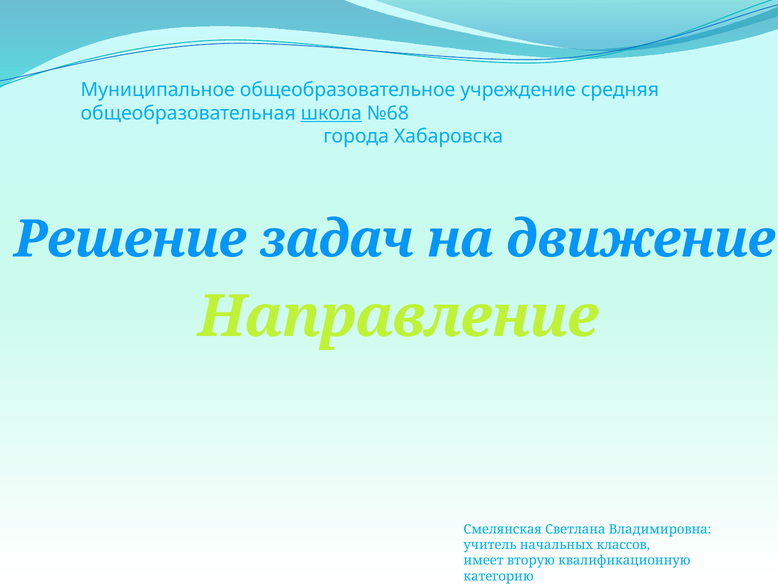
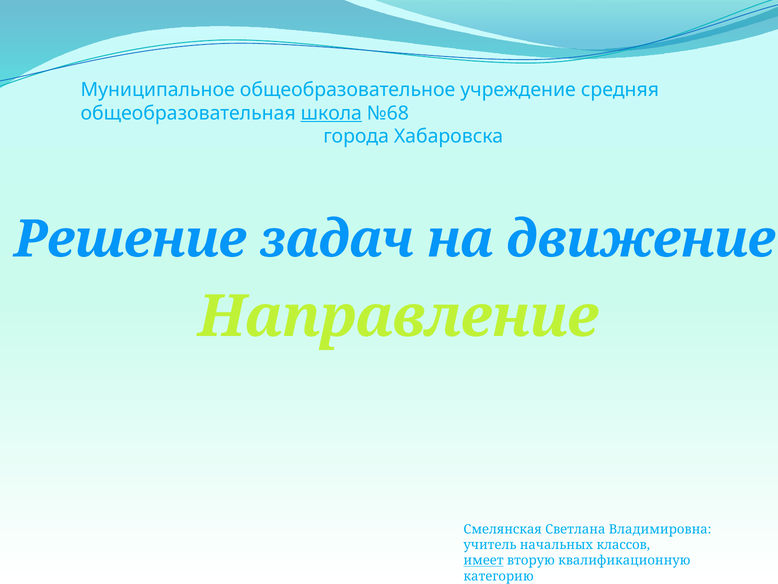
имеет underline: none -> present (484, 560)
